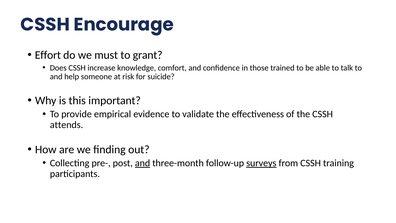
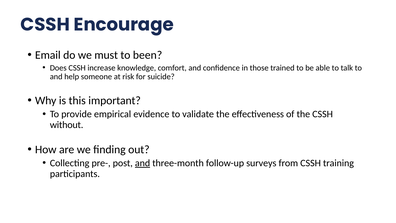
Effort: Effort -> Email (48, 55)
grant: grant -> been (148, 55)
attends: attends -> without (67, 125)
surveys underline: present -> none (261, 163)
